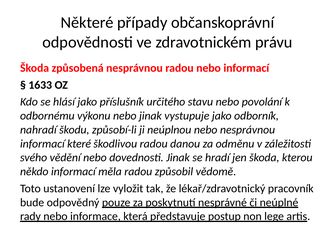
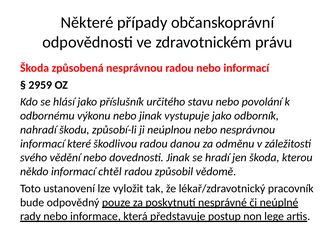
1633: 1633 -> 2959 (40, 85)
měla: měla -> chtěl (110, 172)
